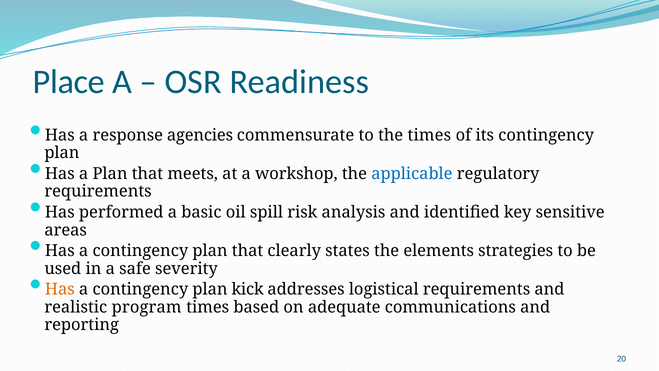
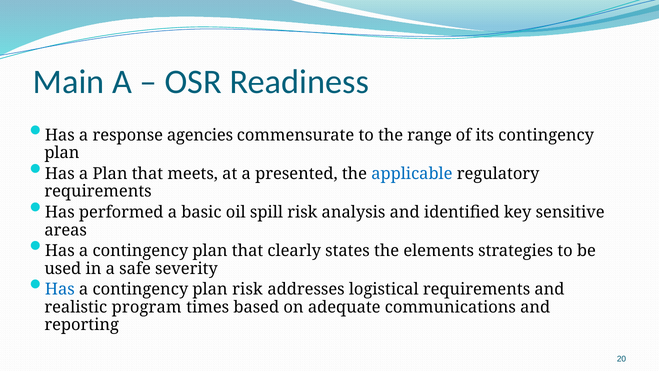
Place: Place -> Main (69, 82)
the times: times -> range (430, 135)
workshop: workshop -> presented (296, 174)
Has colour: orange -> blue (60, 289)
plan kick: kick -> risk (247, 289)
